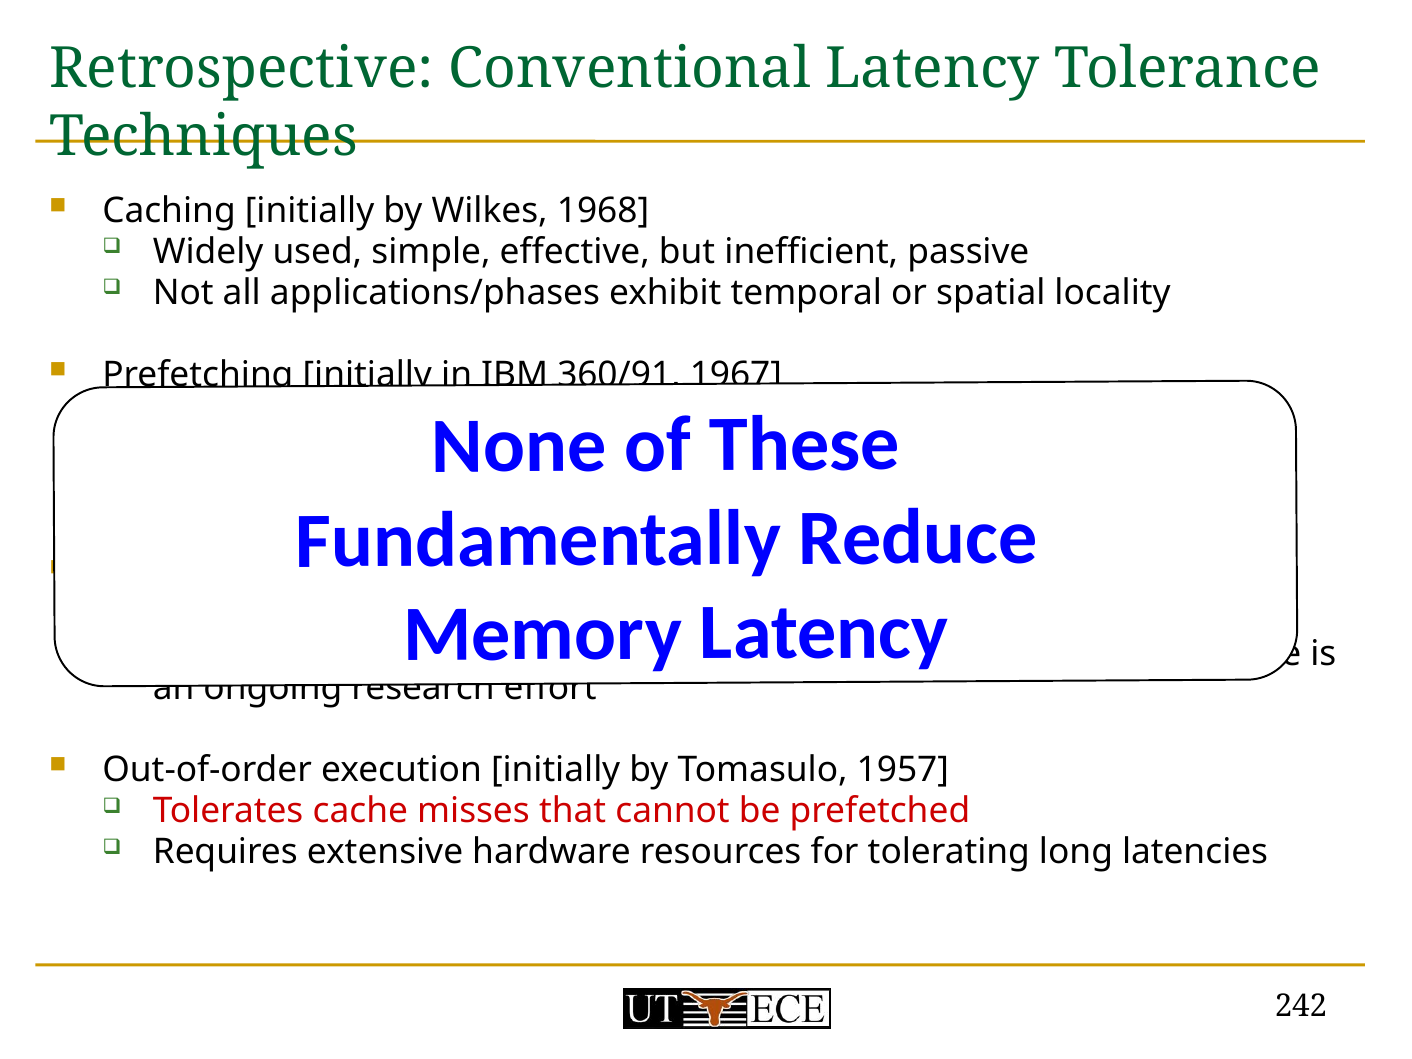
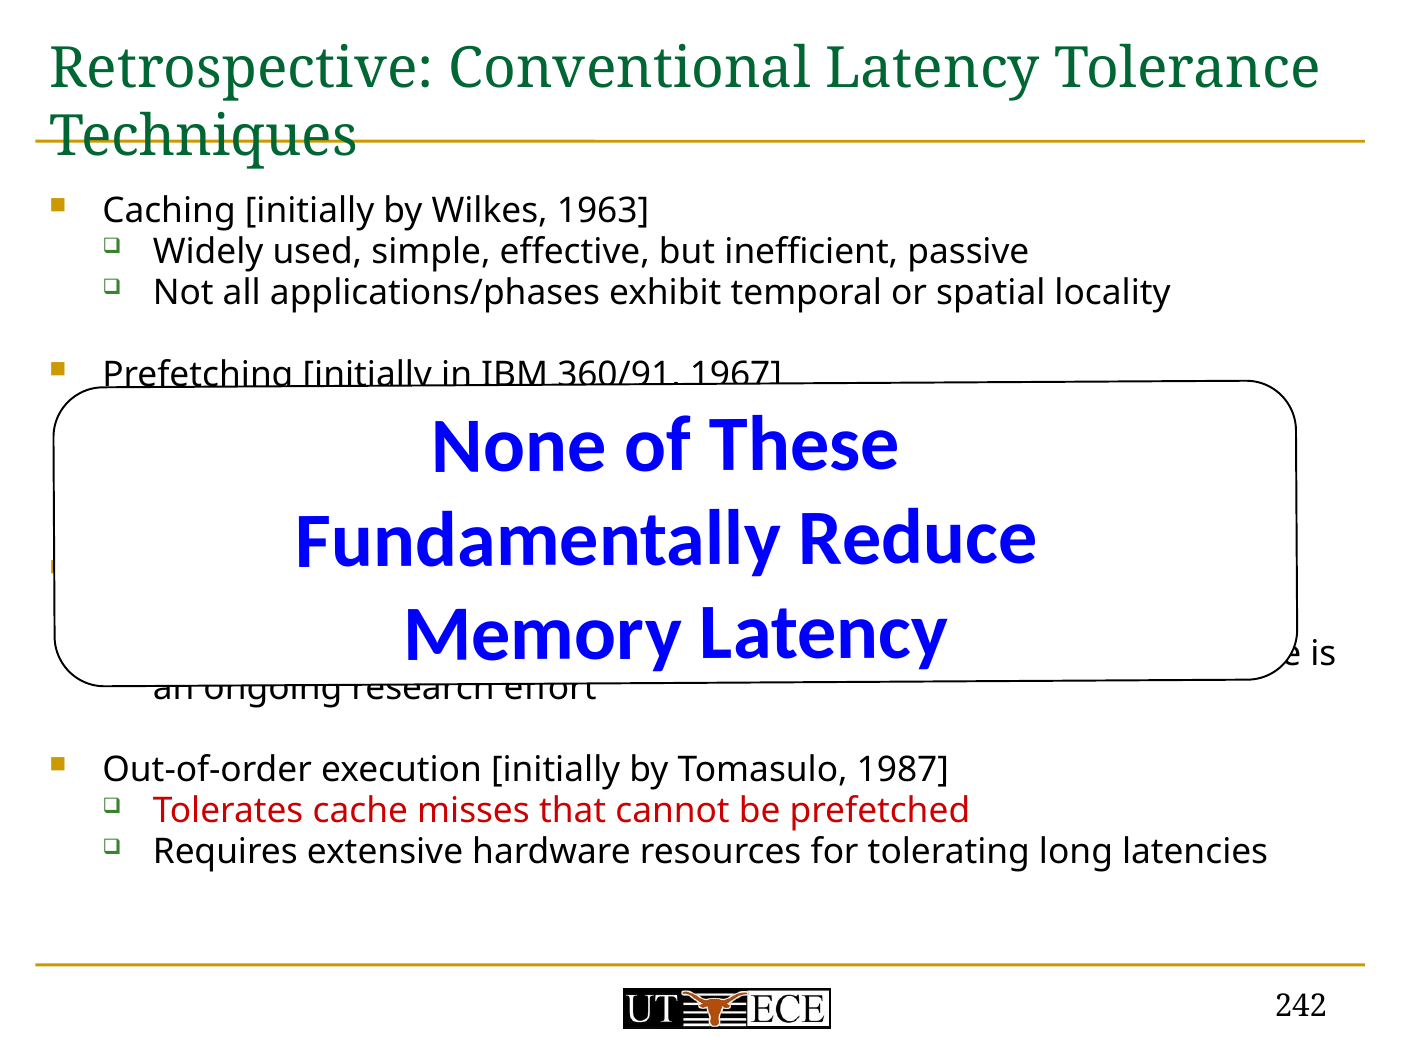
1968: 1968 -> 1963 (603, 211)
1957: 1957 -> 1987 (903, 770)
